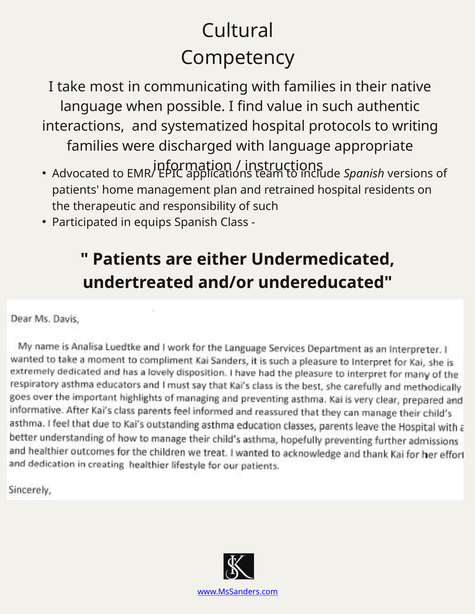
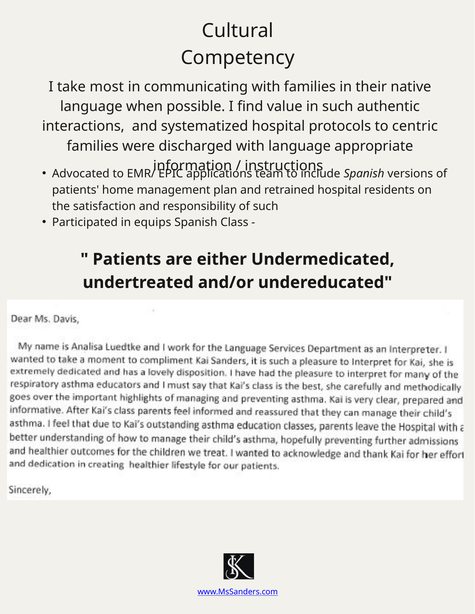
writing: writing -> centric (415, 126)
therapeutic: therapeutic -> satisfaction (104, 206)
